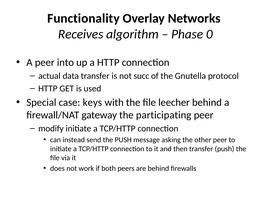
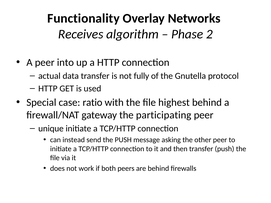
0: 0 -> 2 (209, 34)
succ: succ -> fully (141, 76)
keys: keys -> ratio (92, 103)
leecher: leecher -> highest (174, 103)
modify: modify -> unique (51, 129)
